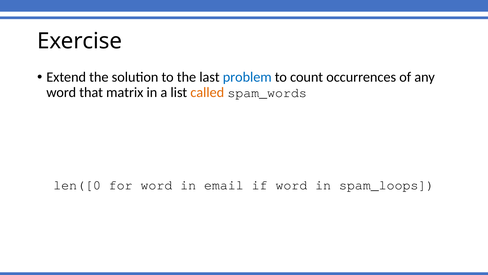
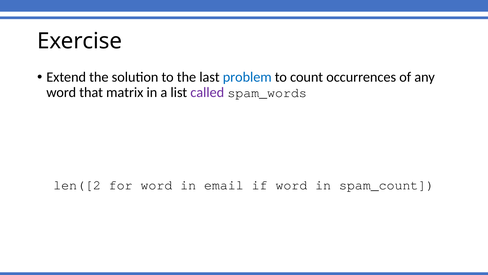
called colour: orange -> purple (207, 92)
len([0: len([0 -> len([2 (77, 185)
spam_loops: spam_loops -> spam_count (387, 185)
